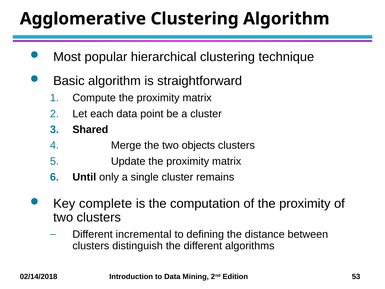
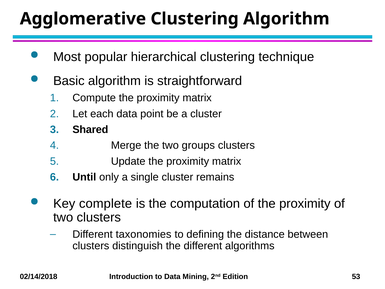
objects: objects -> groups (198, 145)
incremental: incremental -> taxonomies (144, 234)
